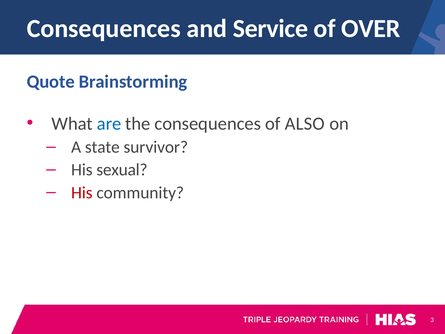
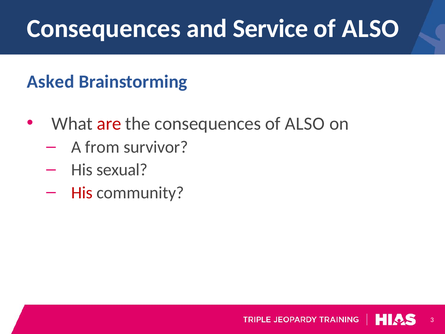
OVER: OVER -> ALSO (371, 28)
Quote: Quote -> Asked (51, 82)
are colour: blue -> red (109, 124)
state: state -> from (102, 147)
